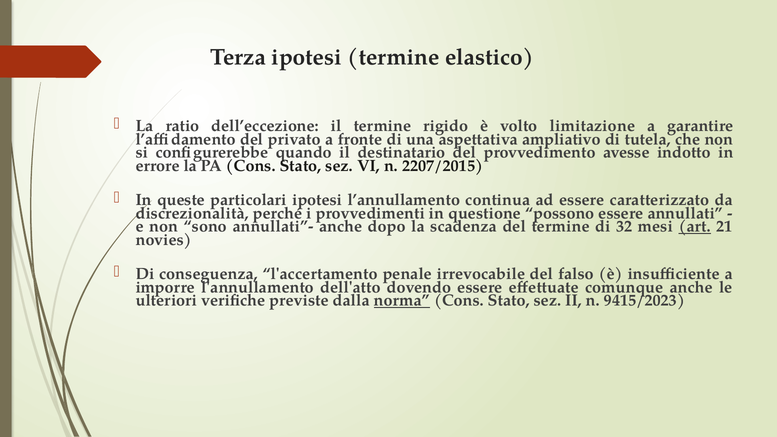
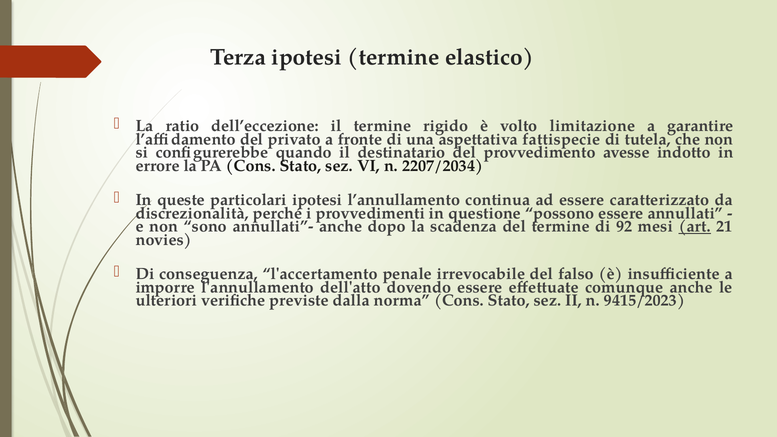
ampliativo: ampliativo -> fattispecie (561, 139)
2207/2015: 2207/2015 -> 2207/2034 (443, 166)
32: 32 -> 92 (624, 227)
norma underline: present -> none (402, 301)
